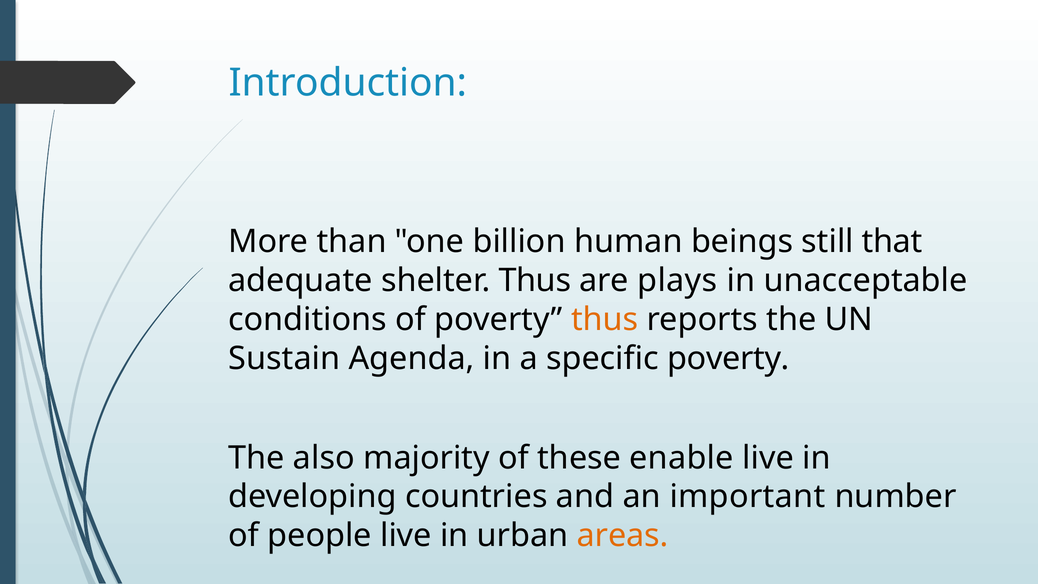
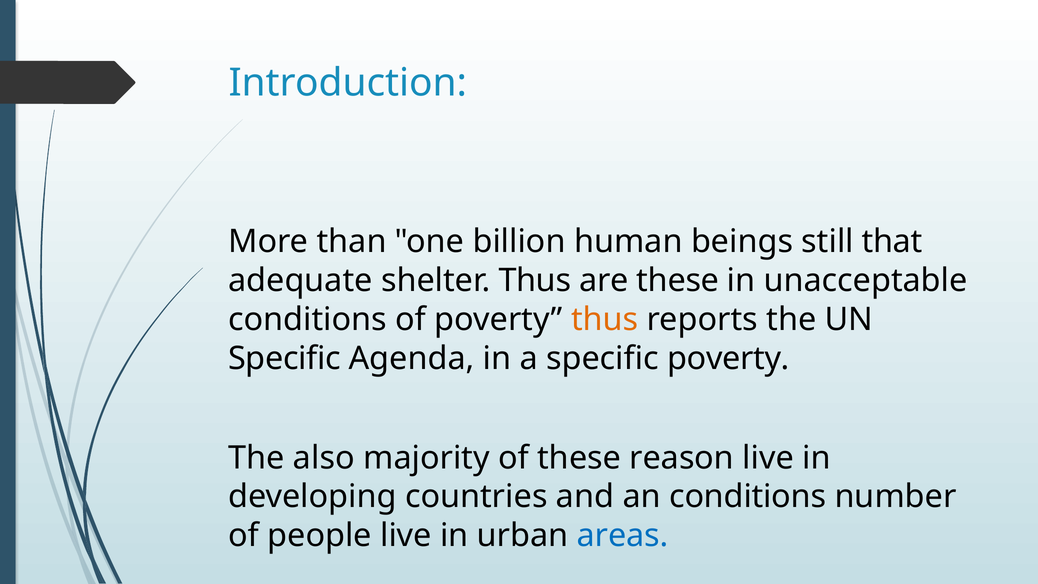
are plays: plays -> these (678, 280)
Sustain: Sustain -> Specific (284, 358)
enable: enable -> reason (682, 458)
an important: important -> conditions (748, 497)
areas colour: orange -> blue (623, 536)
